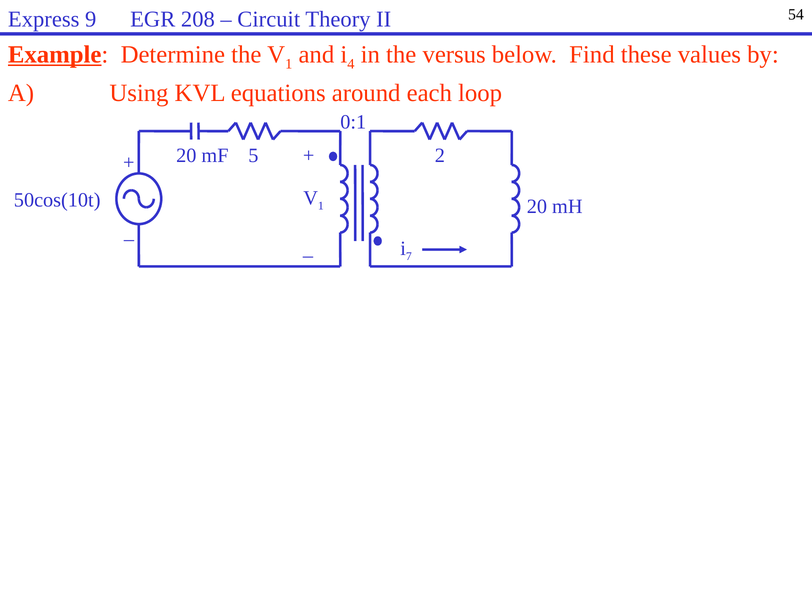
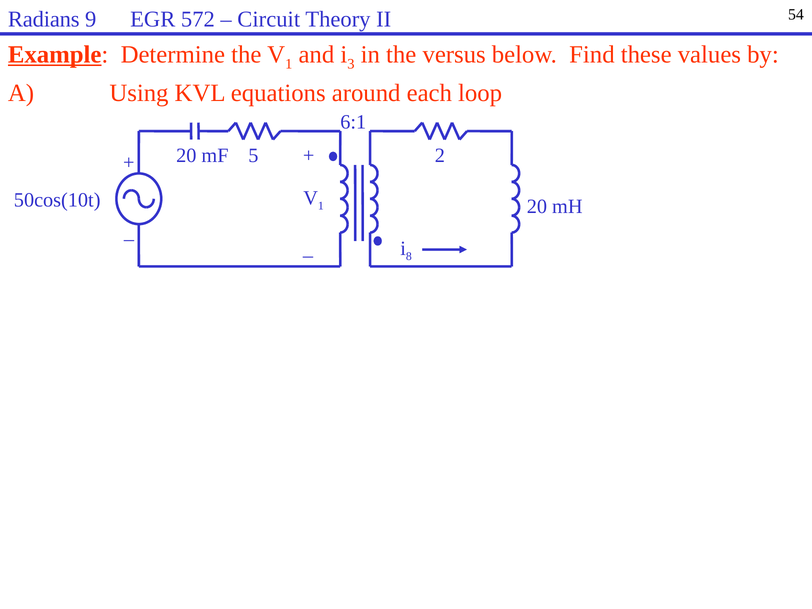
Express: Express -> Radians (44, 19)
208: 208 -> 572 (198, 19)
4: 4 -> 3 (351, 64)
0:1: 0:1 -> 6:1 (353, 122)
7: 7 -> 8 (409, 257)
